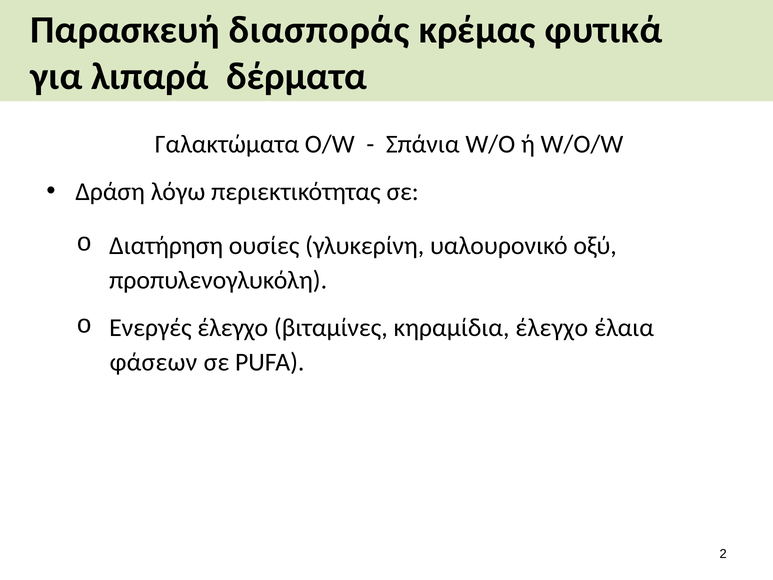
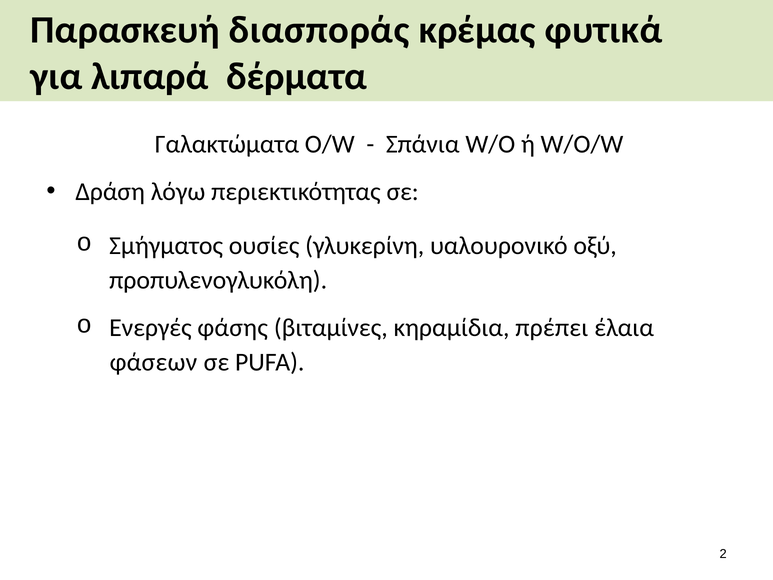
Διατήρηση: Διατήρηση -> Σμήγματος (166, 246)
Ενεργές έλεγχο: έλεγχο -> φάσης (233, 328)
κηραμίδια έλεγχο: έλεγχο -> πρέπει (552, 328)
